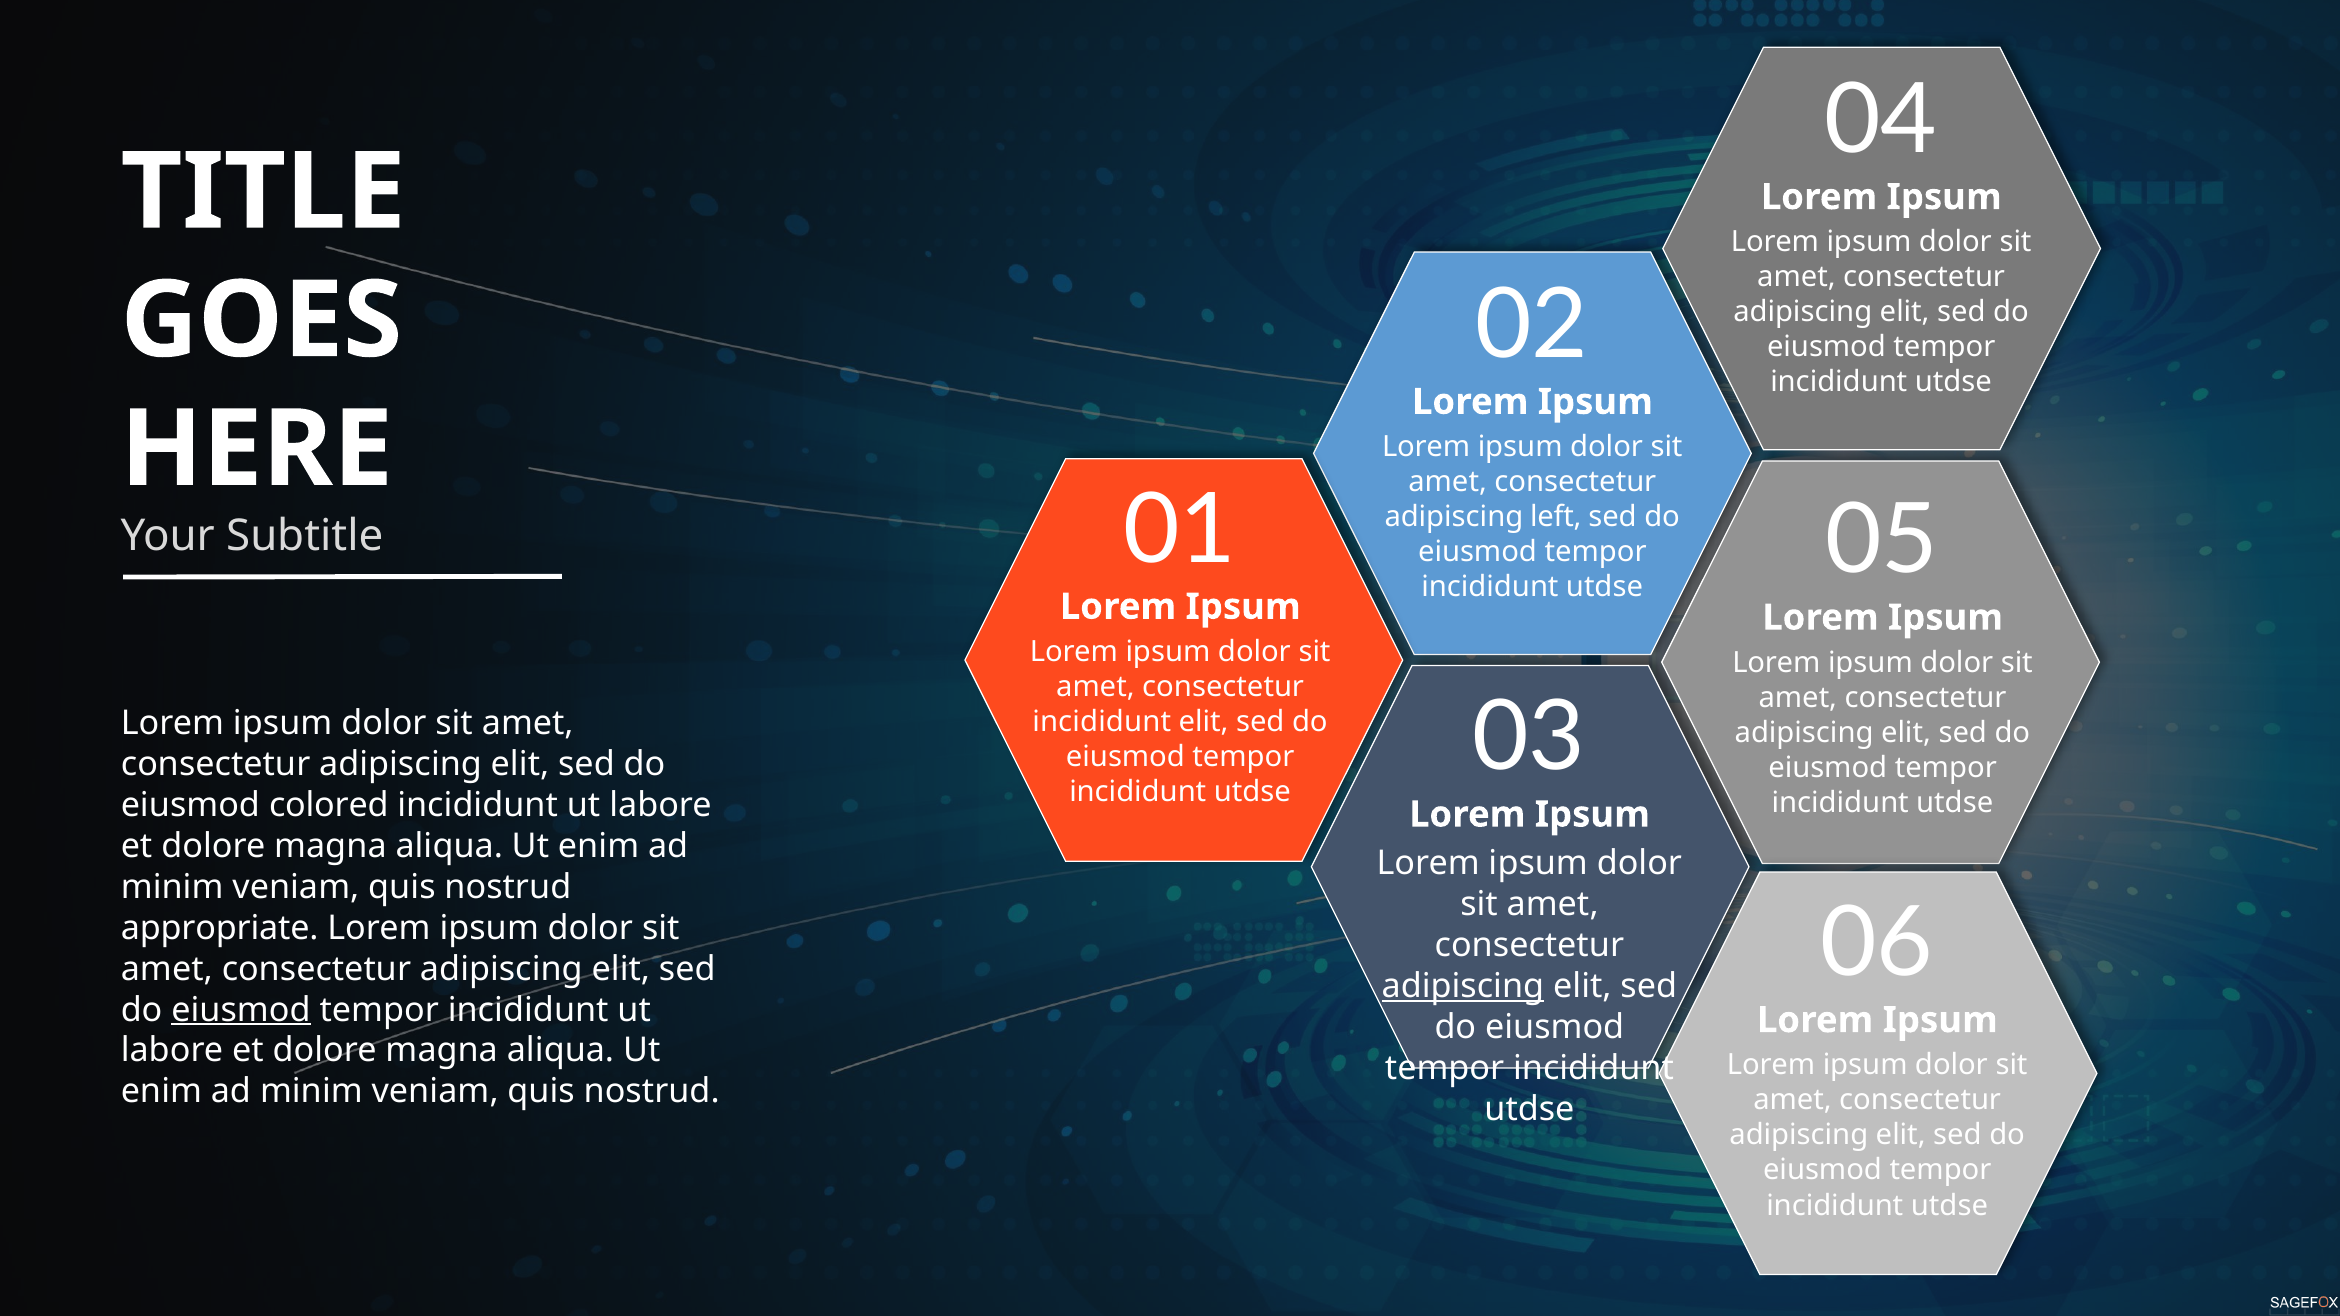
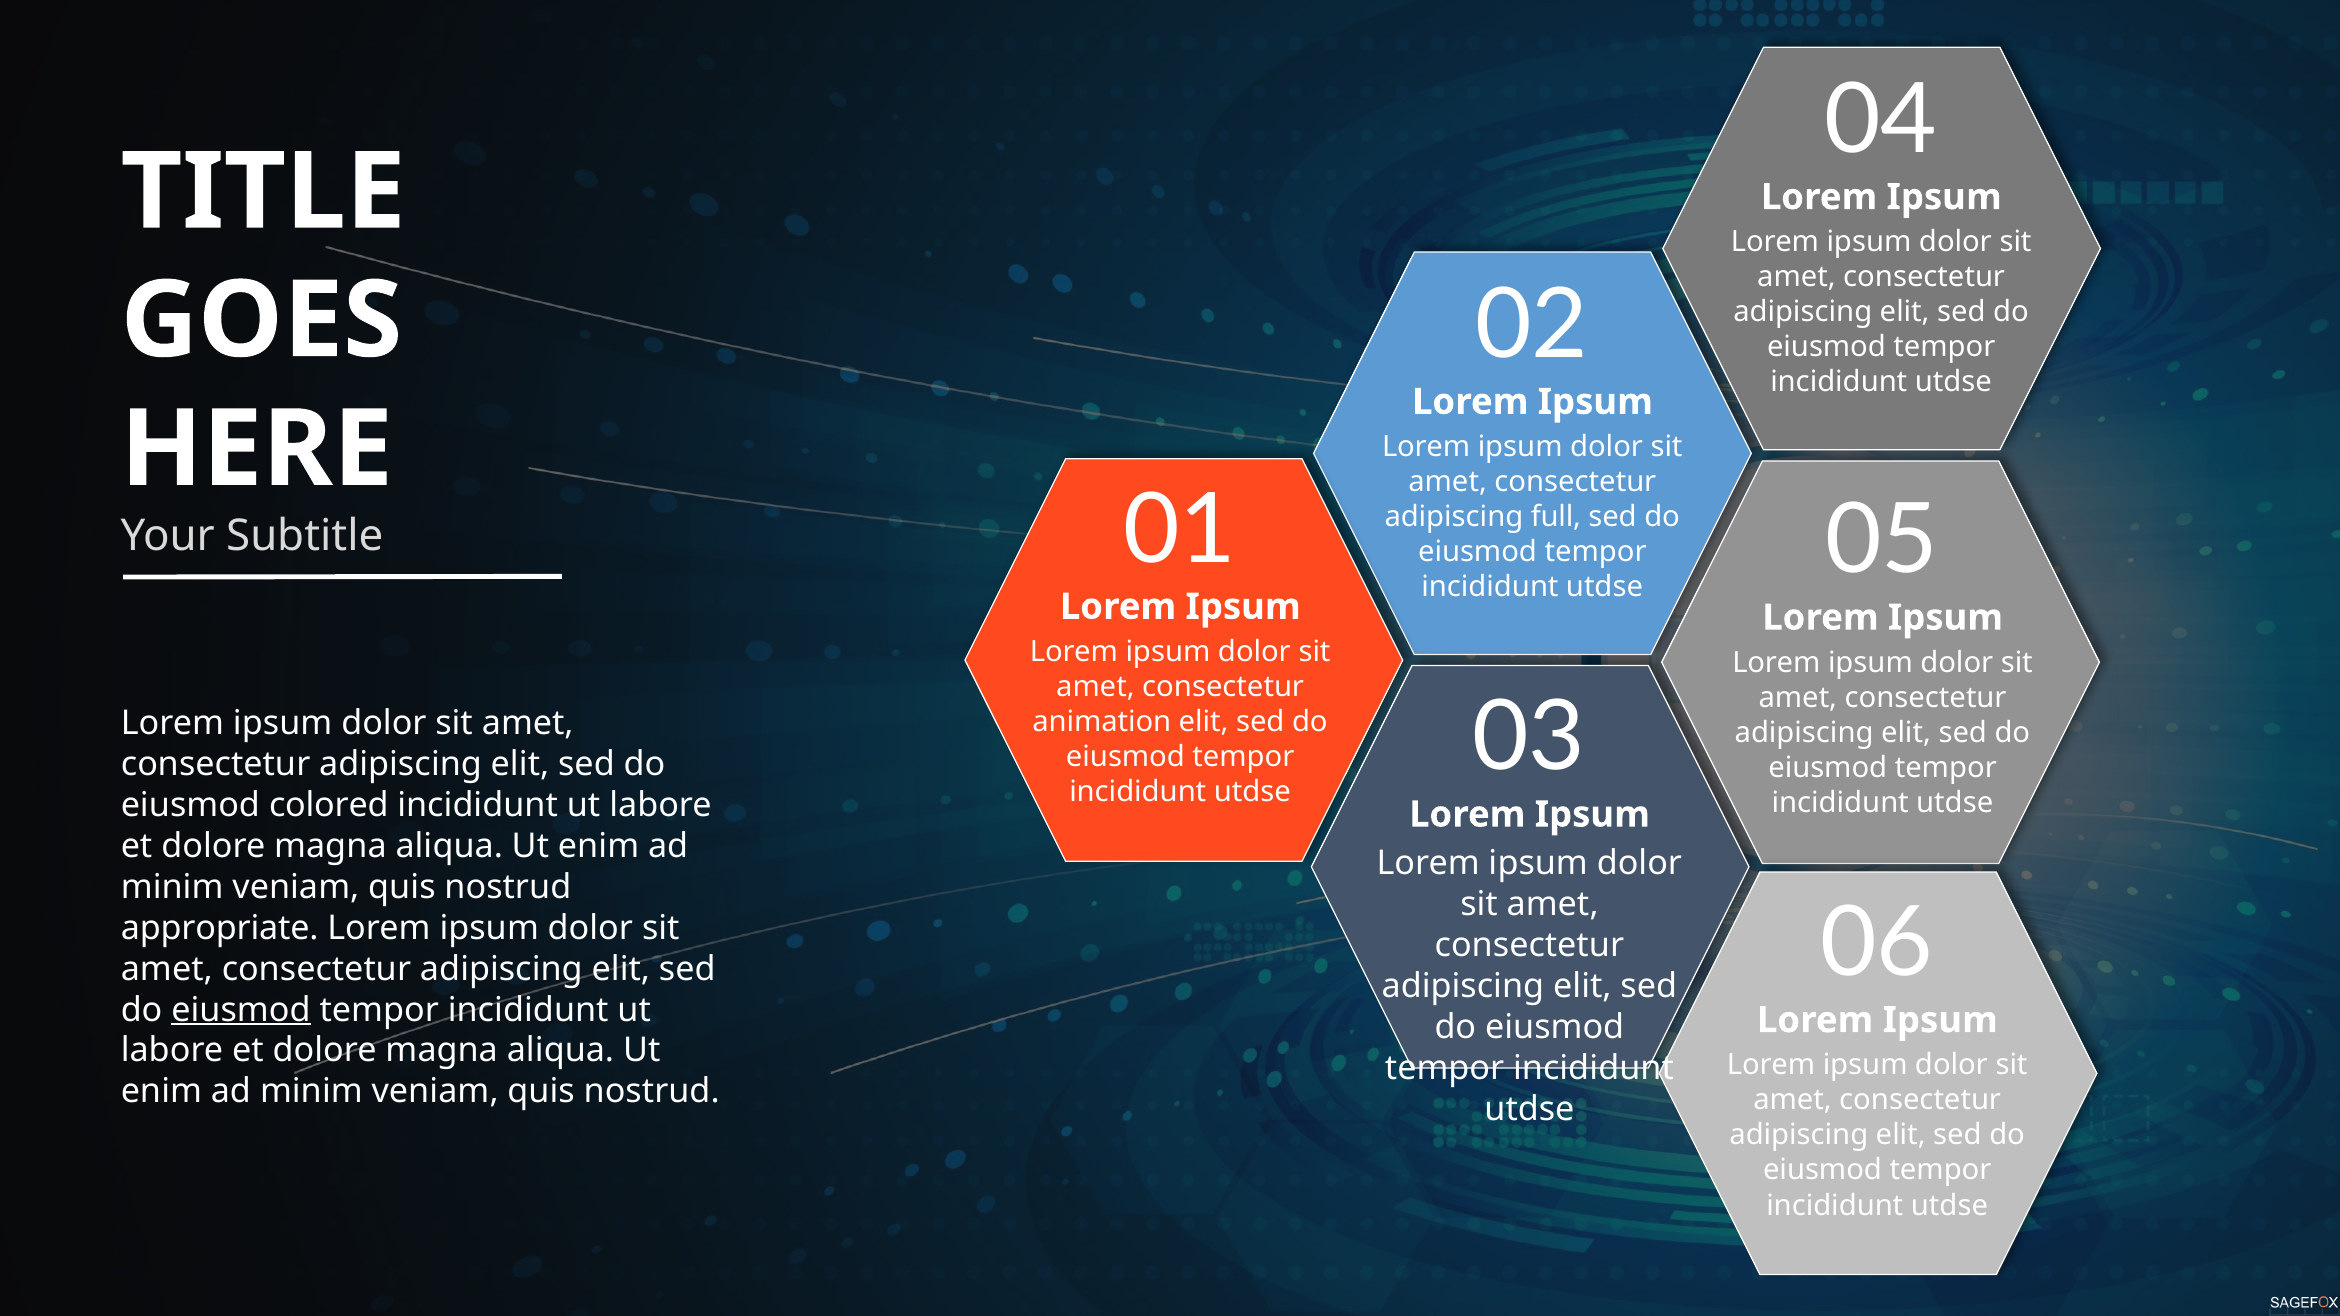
left: left -> full (1556, 517)
incididunt: incididunt -> animation (1102, 722)
adipiscing underline: present -> none (1463, 987)
